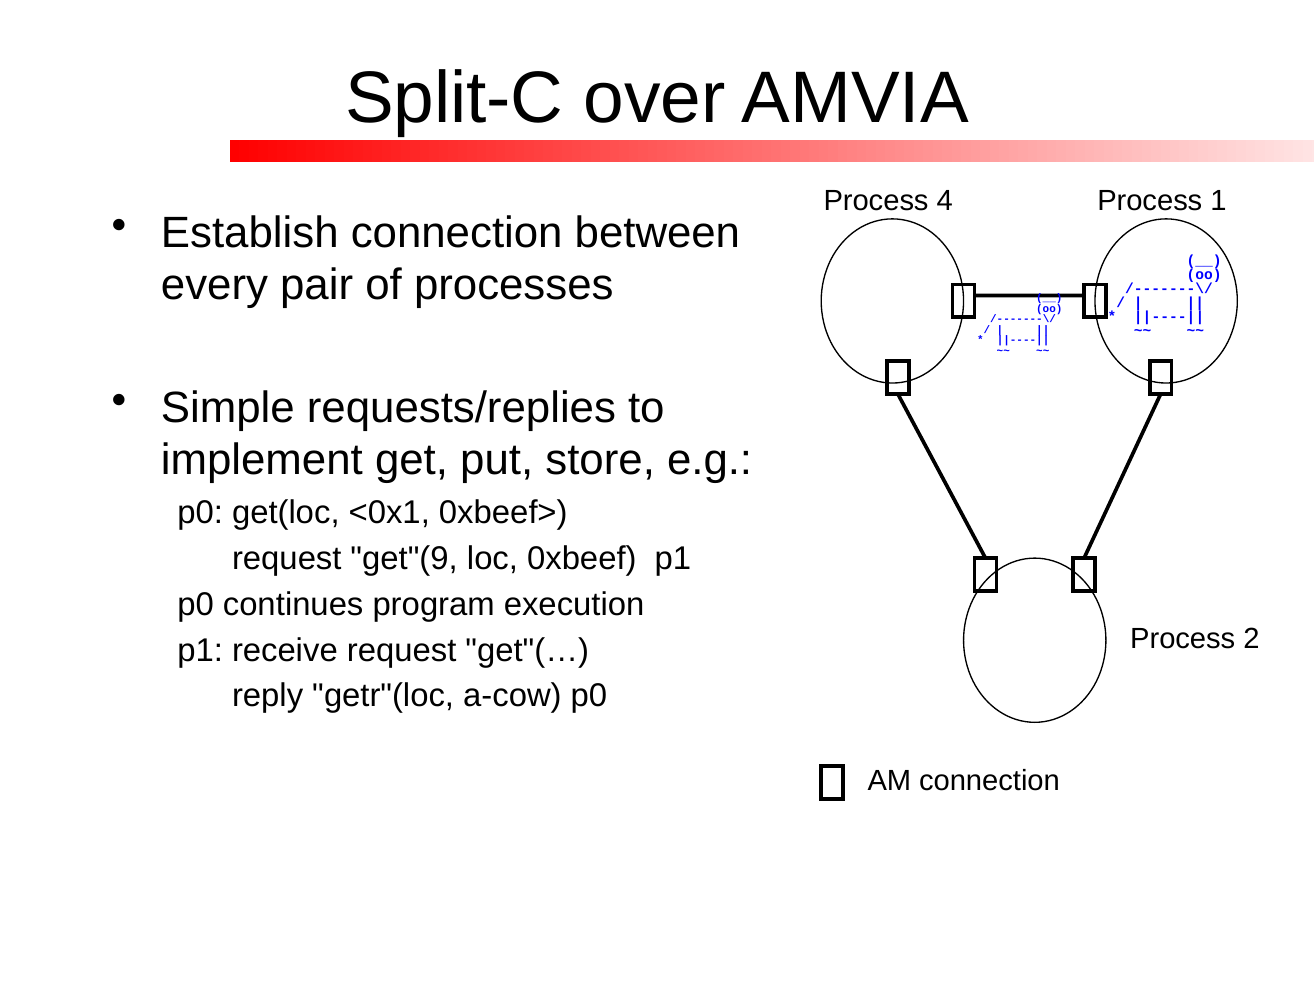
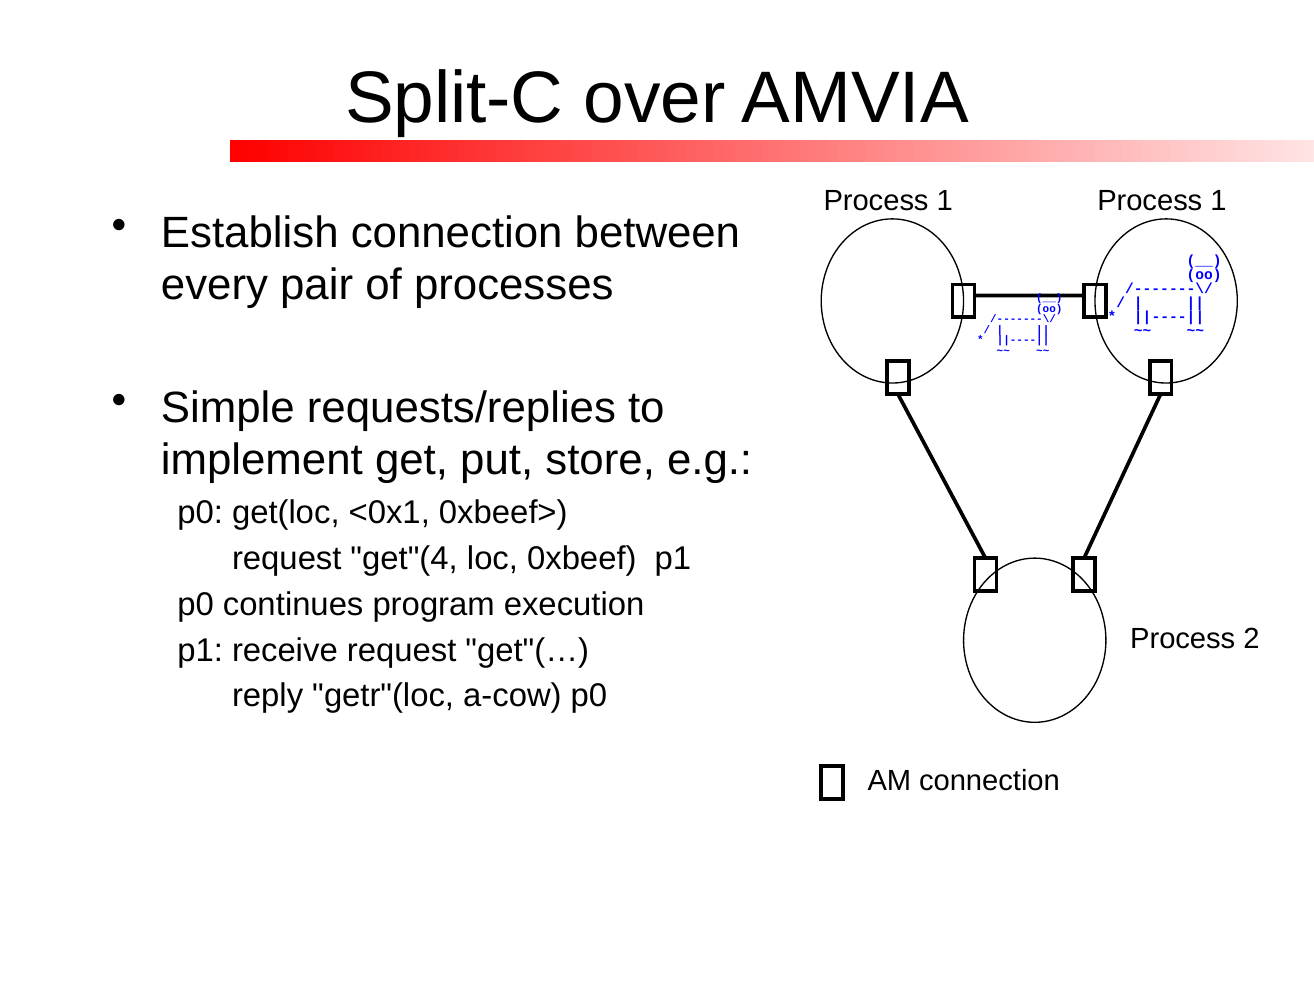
4: 4 -> 1 (945, 201)
get"(9: get"(9 -> get"(4 (404, 559)
